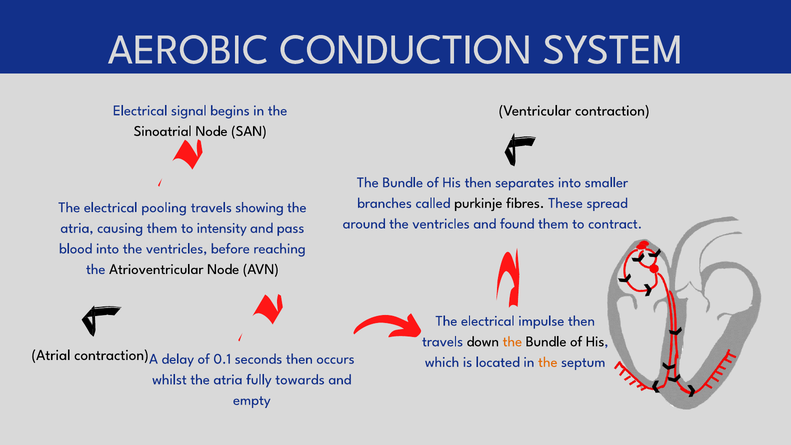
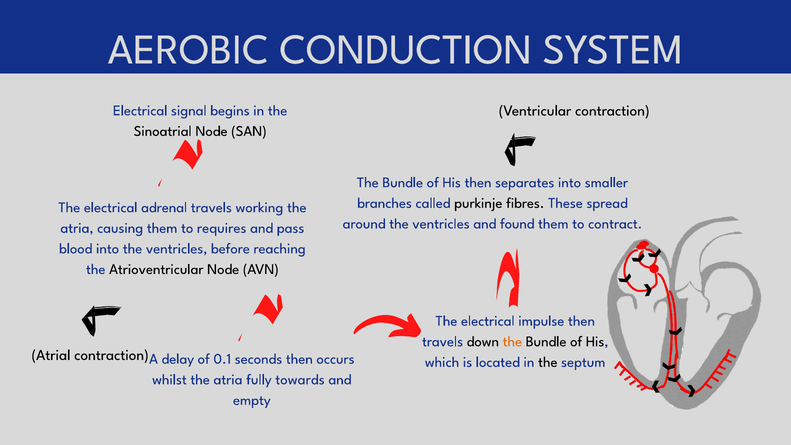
pooling: pooling -> adrenal (164, 207)
showing: showing -> working (259, 207)
intensity: intensity -> requires (222, 228)
the colour: orange -> black (548, 362)
